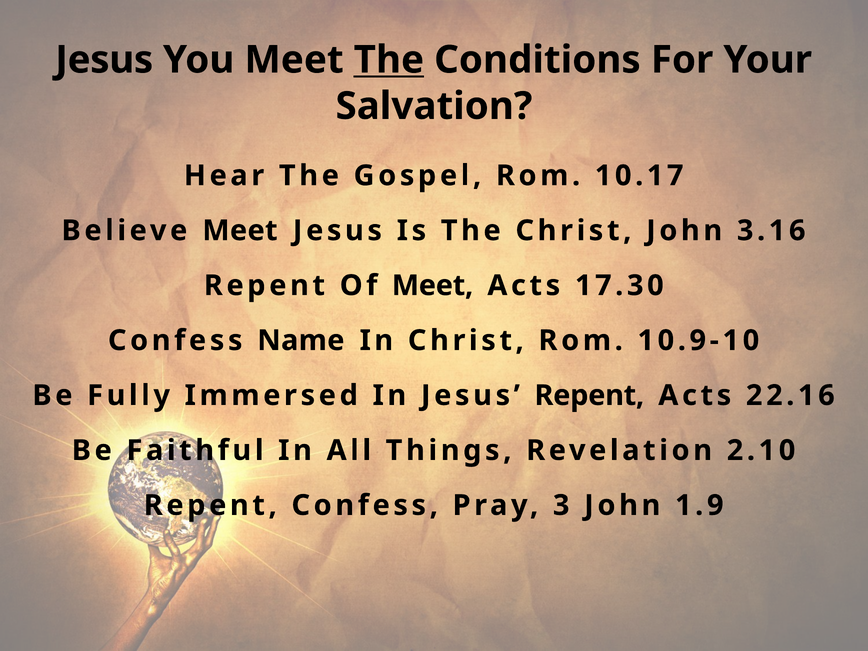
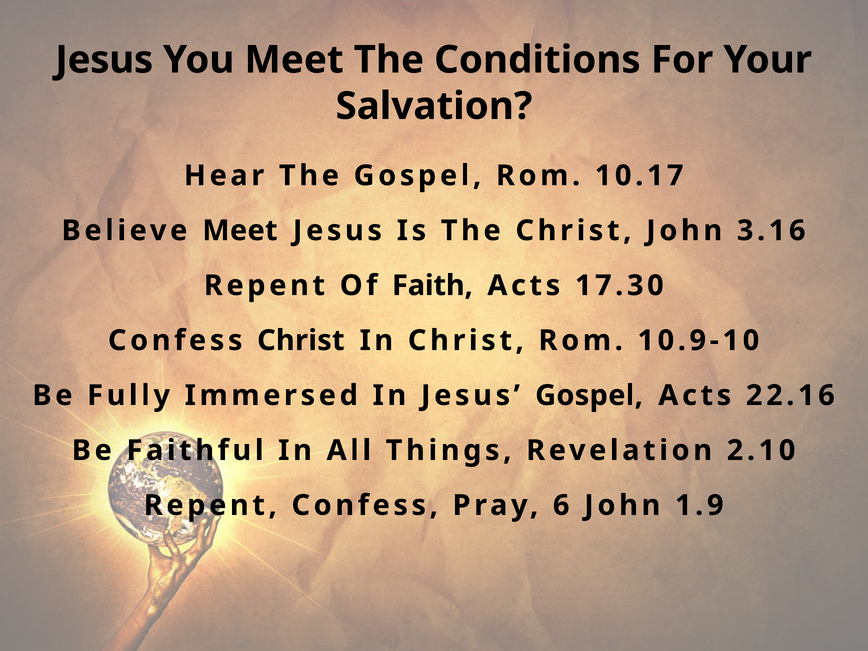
The underline: present -> none (389, 60)
Of Meet: Meet -> Faith (432, 286)
Confess Name: Name -> Christ (301, 340)
Jesus Repent: Repent -> Gospel (589, 395)
3: 3 -> 6 (561, 505)
